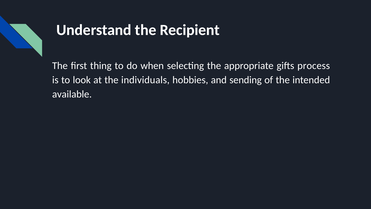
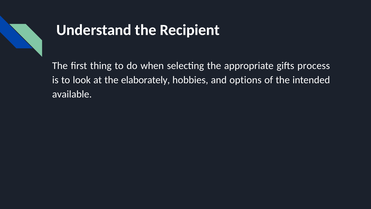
individuals: individuals -> elaborately (145, 80)
sending: sending -> options (246, 80)
